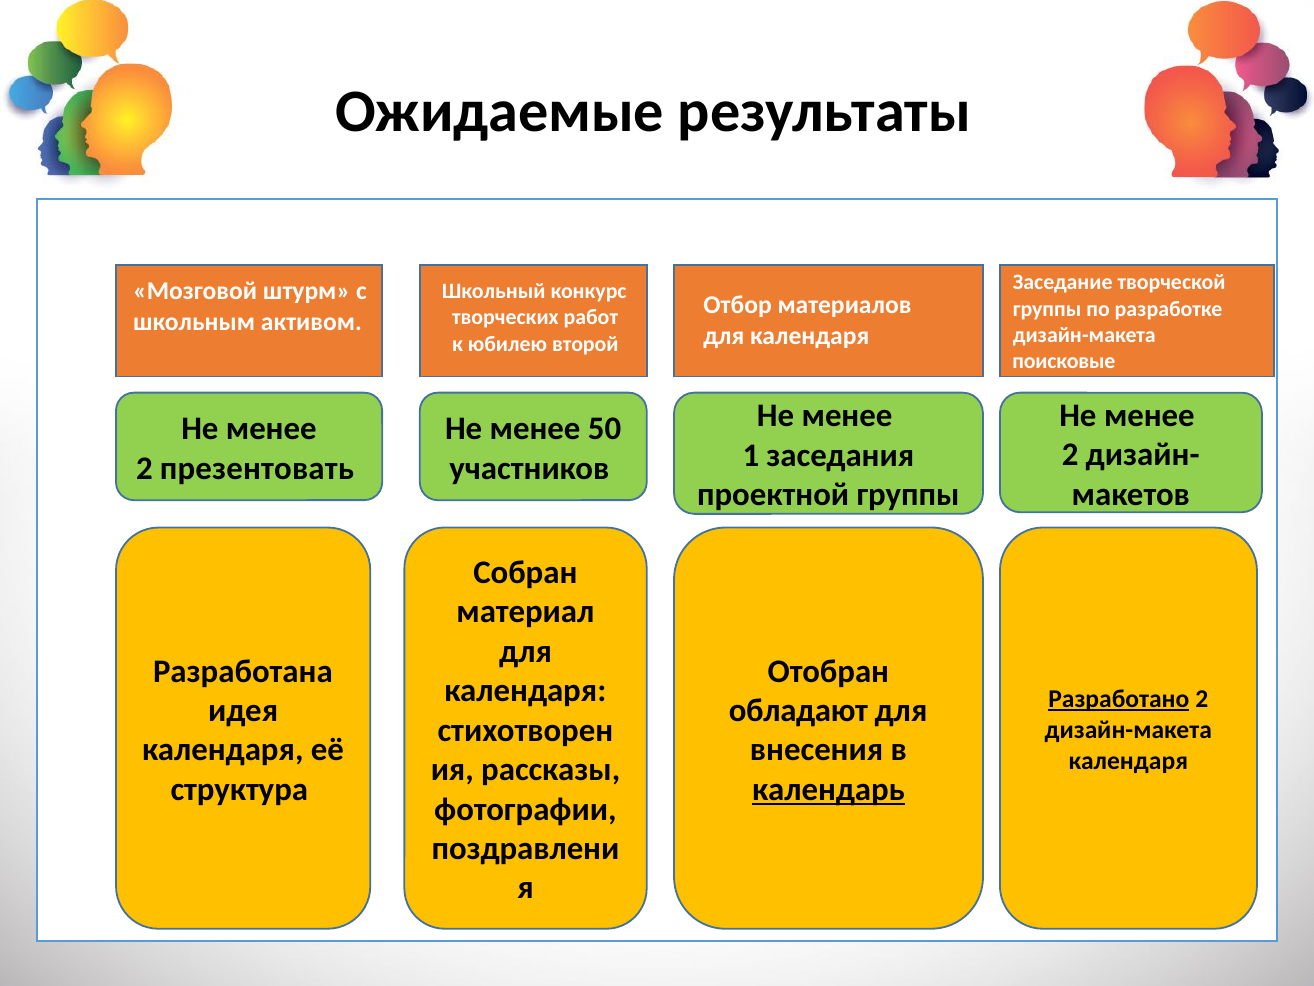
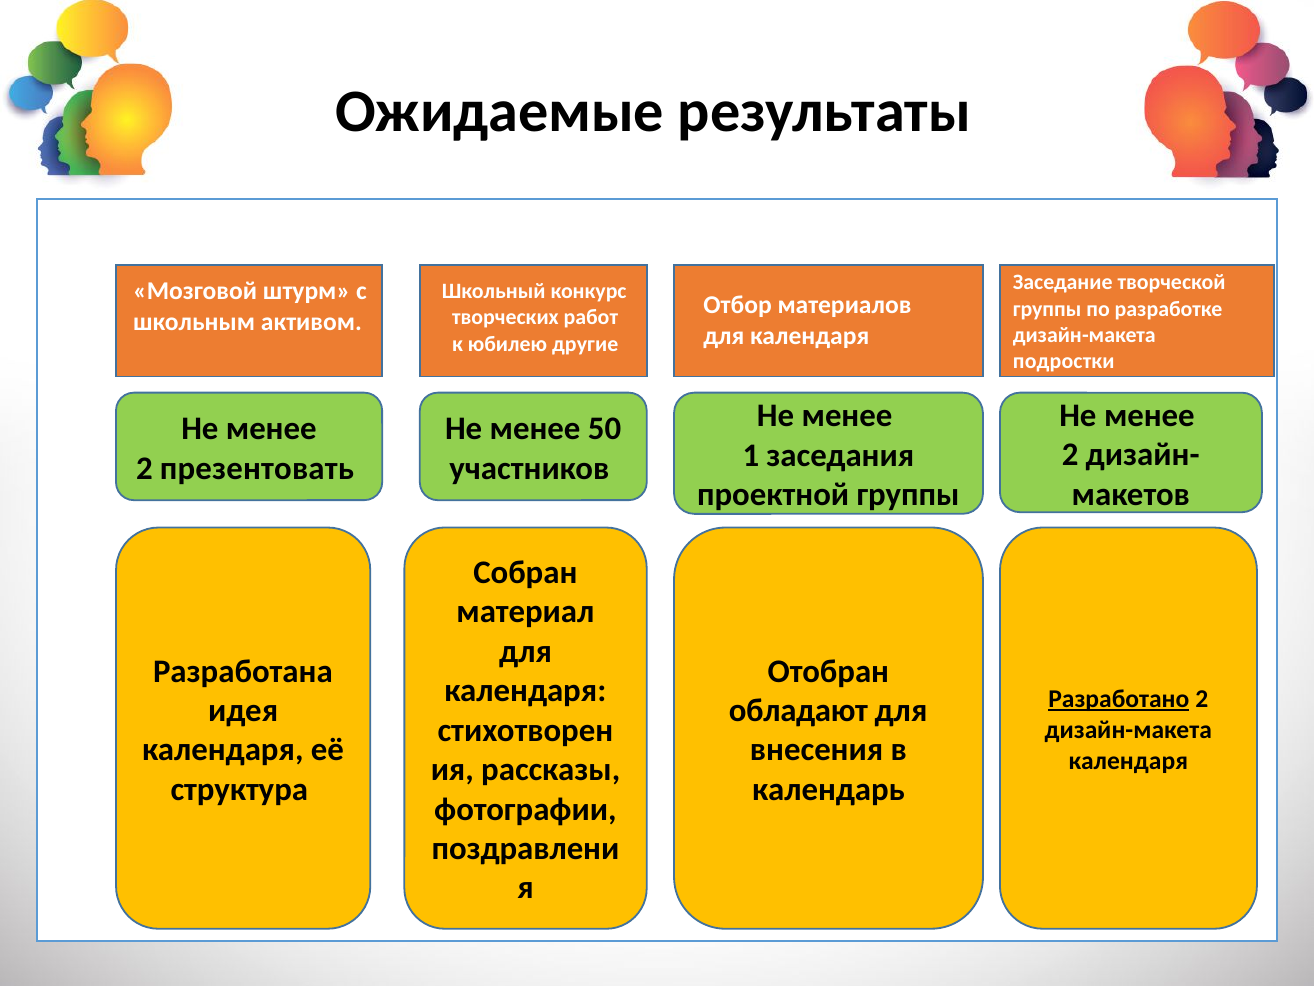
второй: второй -> другие (585, 344)
поисковые: поисковые -> подростки (1064, 361)
календарь underline: present -> none (828, 789)
